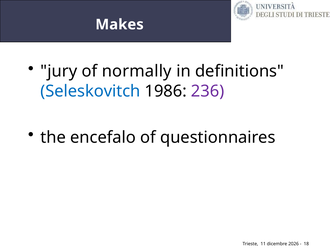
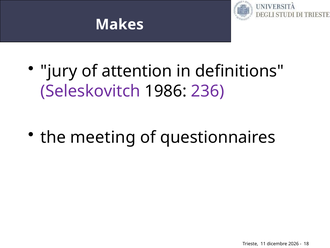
normally: normally -> attention (137, 71)
Seleskovitch colour: blue -> purple (90, 91)
encefalo: encefalo -> meeting (103, 137)
